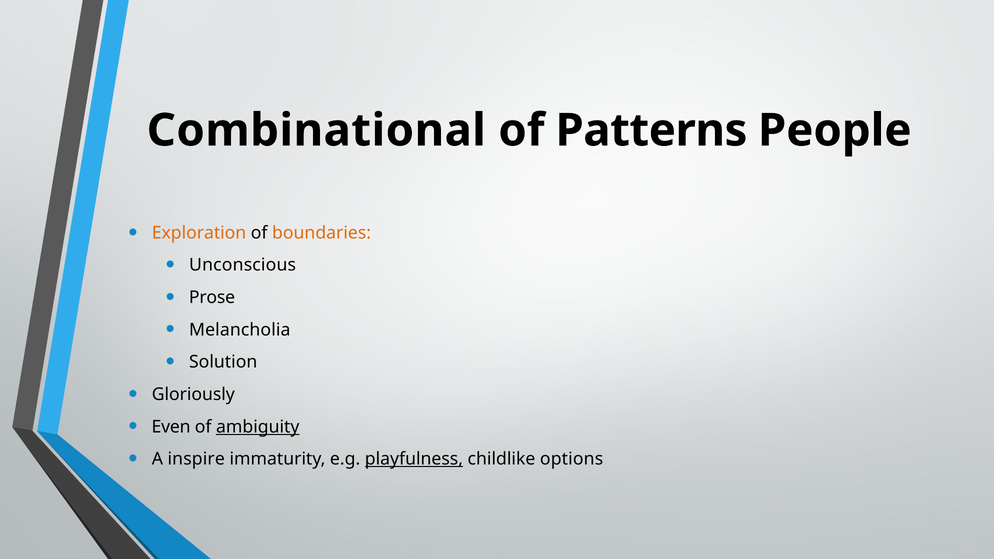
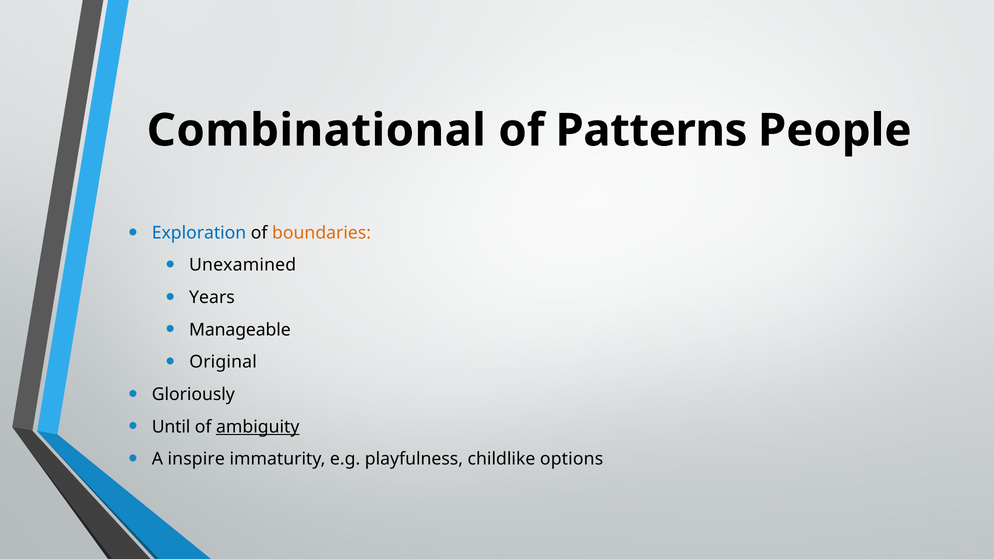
Exploration colour: orange -> blue (199, 233)
Unconscious: Unconscious -> Unexamined (243, 265)
Prose: Prose -> Years (212, 298)
Melancholia: Melancholia -> Manageable (240, 330)
Solution: Solution -> Original (223, 362)
Even: Even -> Until (171, 427)
playfulness underline: present -> none (414, 459)
